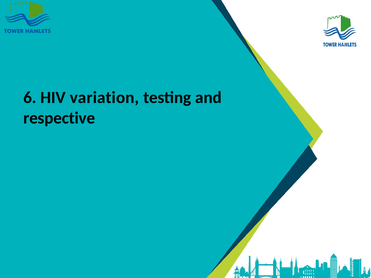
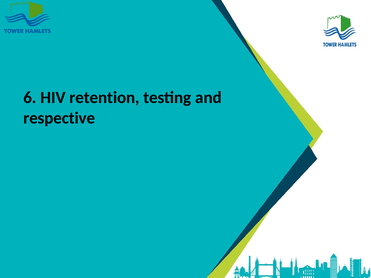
variation: variation -> retention (105, 98)
